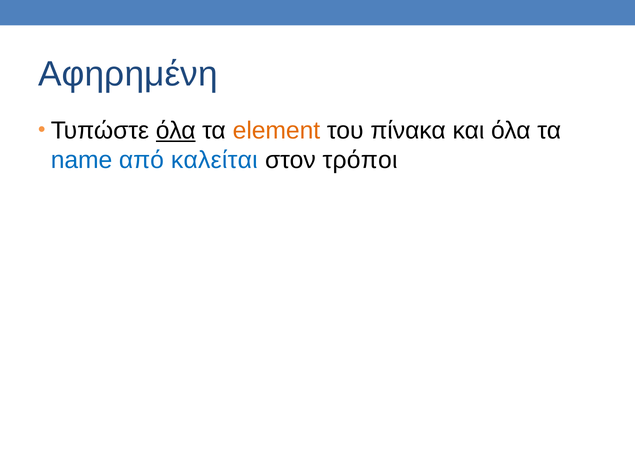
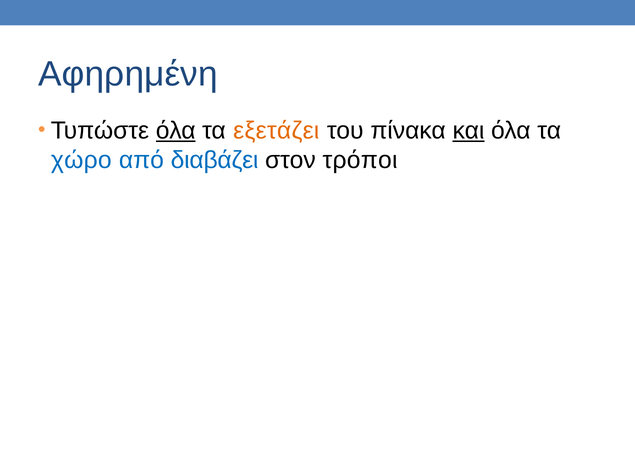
element: element -> εξετάζει (276, 131)
και underline: none -> present (468, 131)
name: name -> χώρο (81, 160)
καλείται: καλείται -> διαβάζει (215, 160)
